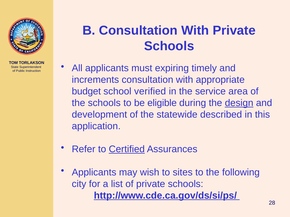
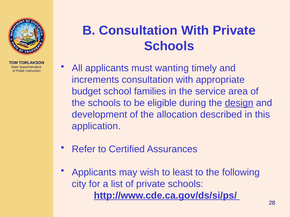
expiring: expiring -> wanting (172, 68)
verified: verified -> families (150, 92)
statewide: statewide -> allocation (177, 115)
Certified underline: present -> none (127, 150)
sites: sites -> least (183, 173)
